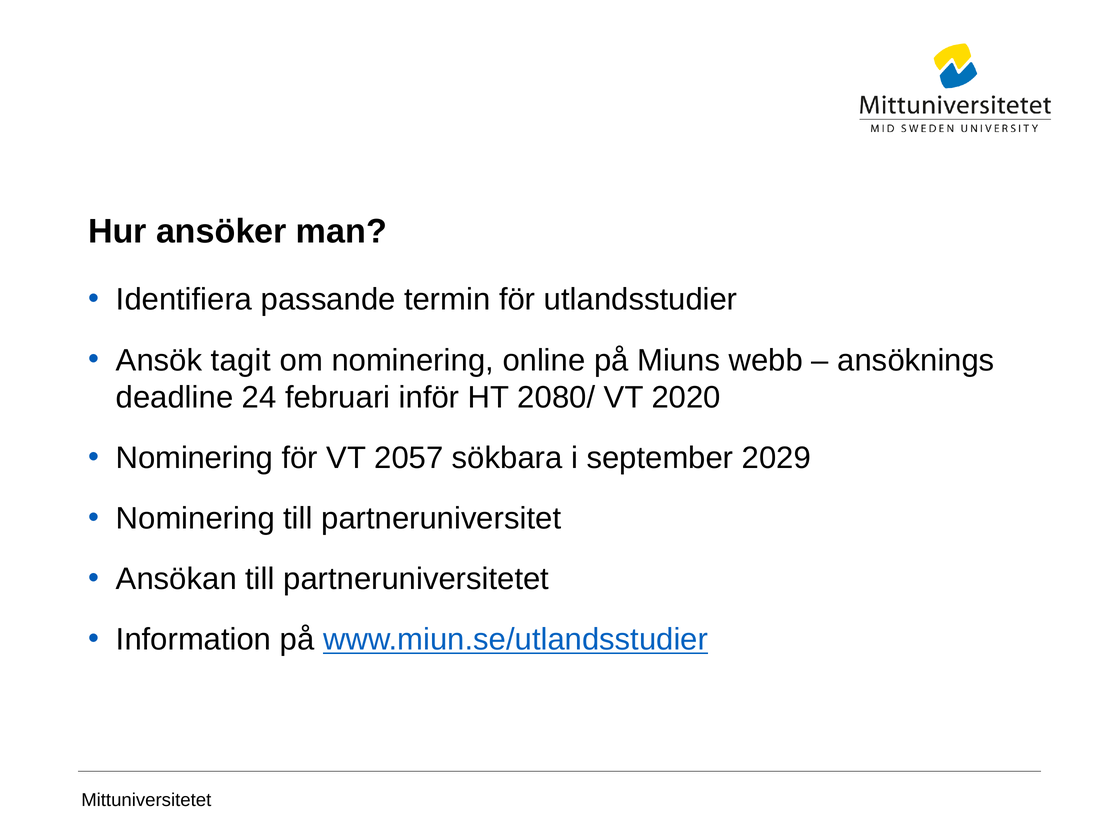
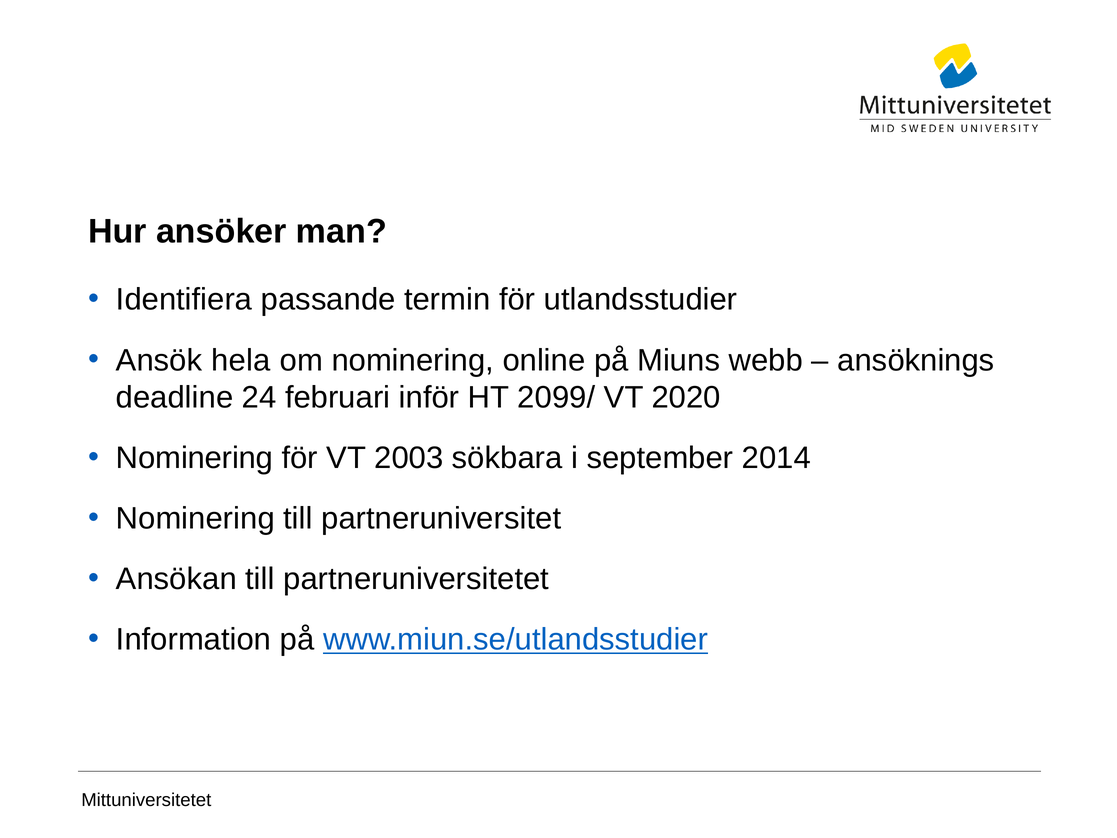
tagit: tagit -> hela (241, 360)
2080/: 2080/ -> 2099/ (556, 397)
2057: 2057 -> 2003 (409, 458)
2029: 2029 -> 2014 (776, 458)
